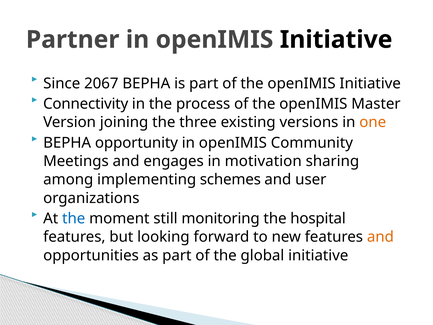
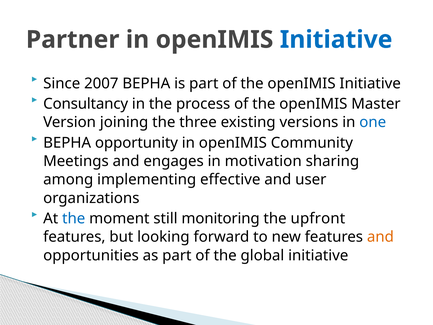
Initiative colour: black -> blue (336, 40)
2067: 2067 -> 2007 (101, 83)
Connectivity: Connectivity -> Consultancy (86, 104)
one colour: orange -> blue (373, 122)
schemes: schemes -> effective (230, 180)
hospital: hospital -> upfront (318, 218)
